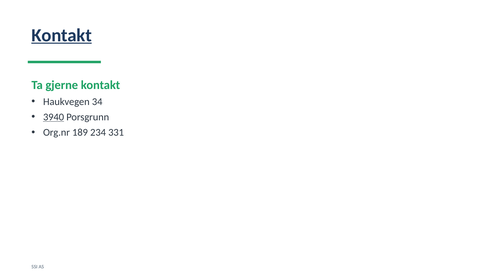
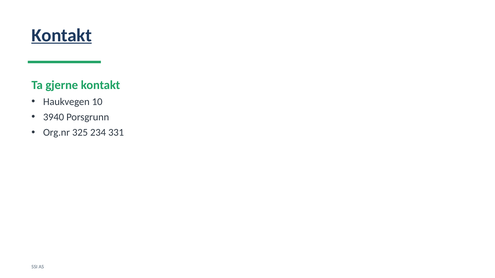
34: 34 -> 10 (97, 102)
3940 underline: present -> none (54, 117)
189: 189 -> 325 (80, 133)
